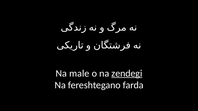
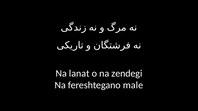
male: male -> lanat (79, 74)
zendegi underline: present -> none (127, 74)
farda: farda -> male (133, 85)
